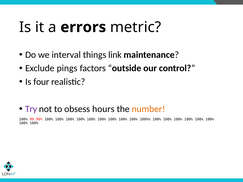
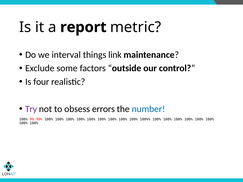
errors: errors -> report (83, 27)
pings: pings -> some (67, 68)
hours: hours -> errors (103, 109)
number colour: orange -> blue (148, 109)
